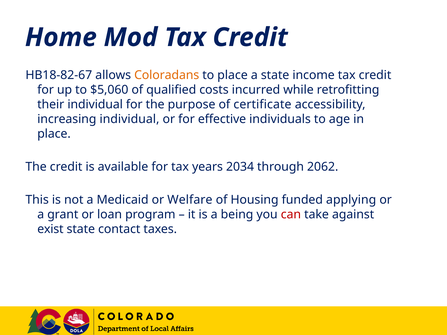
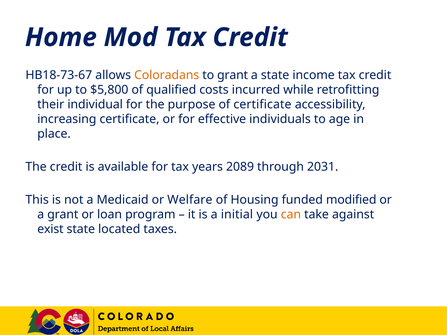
HB18-82-67: HB18-82-67 -> HB18-73-67 (59, 75)
to place: place -> grant (233, 75)
$5,060: $5,060 -> $5,800 (109, 90)
increasing individual: individual -> certificate (130, 119)
2034: 2034 -> 2089 (240, 167)
2062: 2062 -> 2031 (323, 167)
applying: applying -> modified (351, 200)
being: being -> initial (237, 215)
can colour: red -> orange (291, 215)
contact: contact -> located (119, 229)
